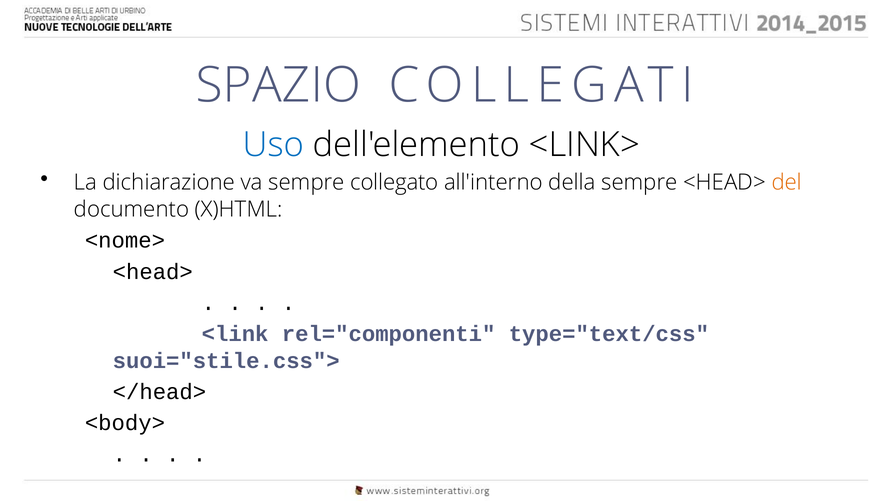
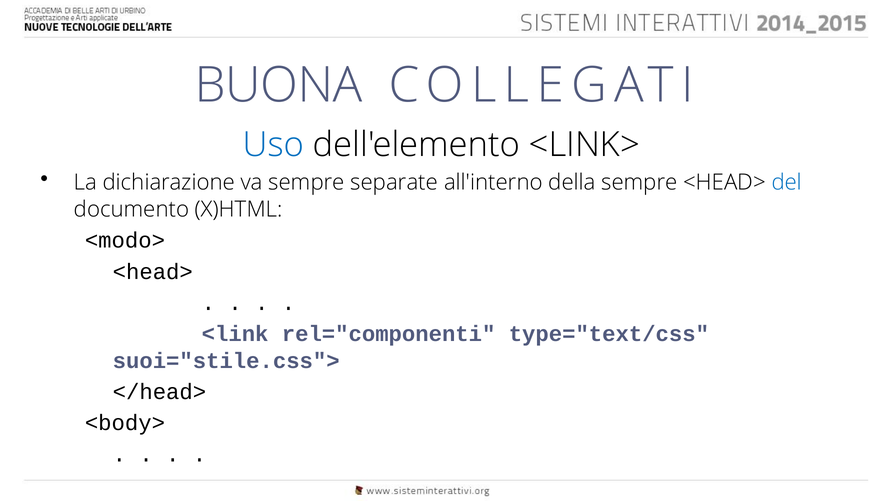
SPAZIO: SPAZIO -> BUONA (279, 86)
collegato: collegato -> separate (394, 183)
del colour: orange -> blue (787, 183)
<nome>: <nome> -> <modo> (125, 240)
